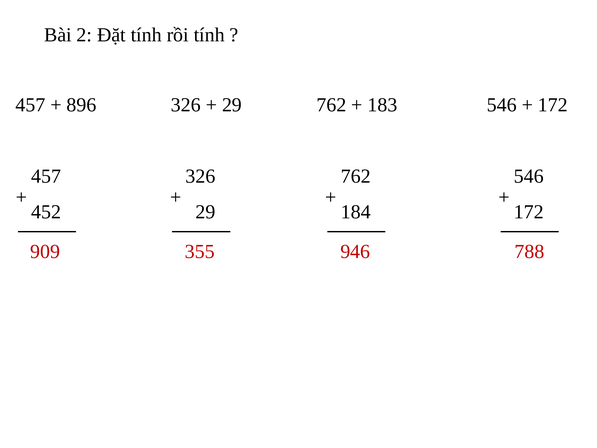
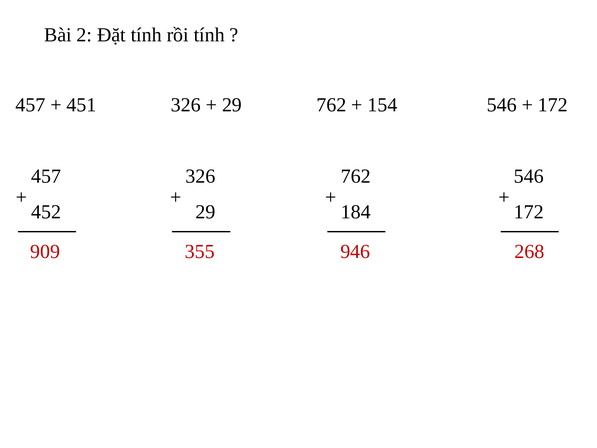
896: 896 -> 451 (82, 105)
183: 183 -> 154 (382, 105)
788: 788 -> 268 (529, 252)
